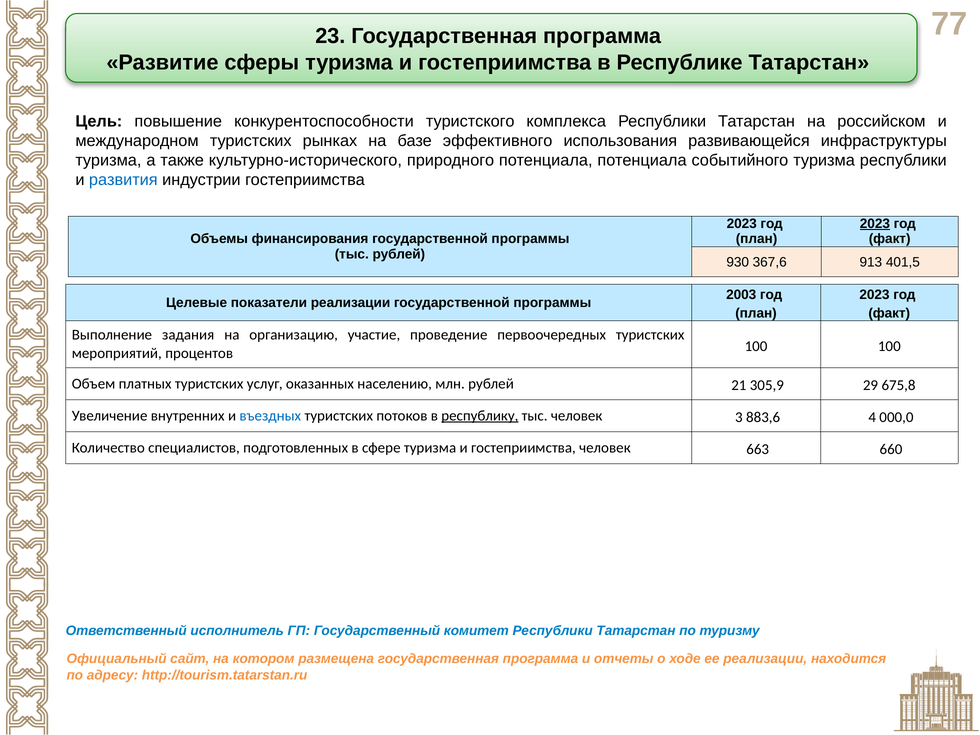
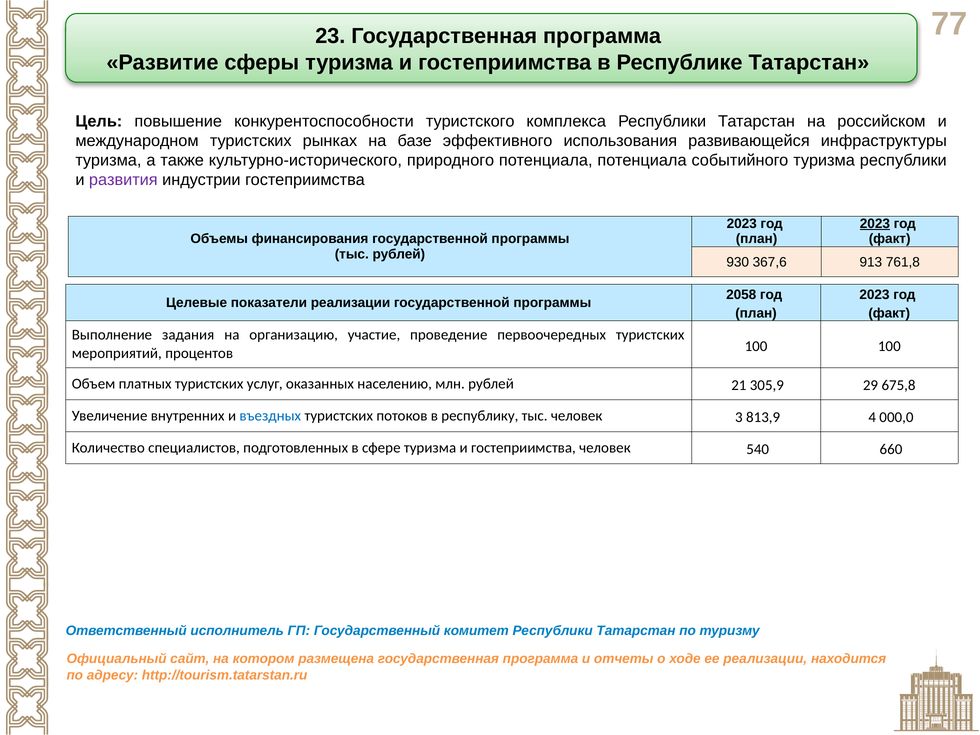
развития colour: blue -> purple (123, 180)
401,5: 401,5 -> 761,8 (903, 262)
2003: 2003 -> 2058 (741, 295)
республику underline: present -> none (480, 416)
883,6: 883,6 -> 813,9 (763, 418)
663: 663 -> 540 (758, 449)
